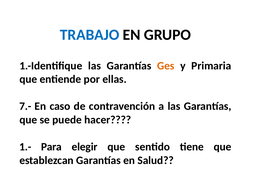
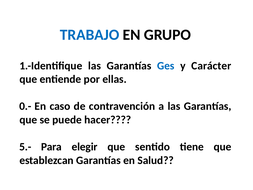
Ges colour: orange -> blue (166, 66)
Primaria: Primaria -> Carácter (211, 66)
7.-: 7.- -> 0.- (25, 106)
1.-: 1.- -> 5.- (25, 147)
